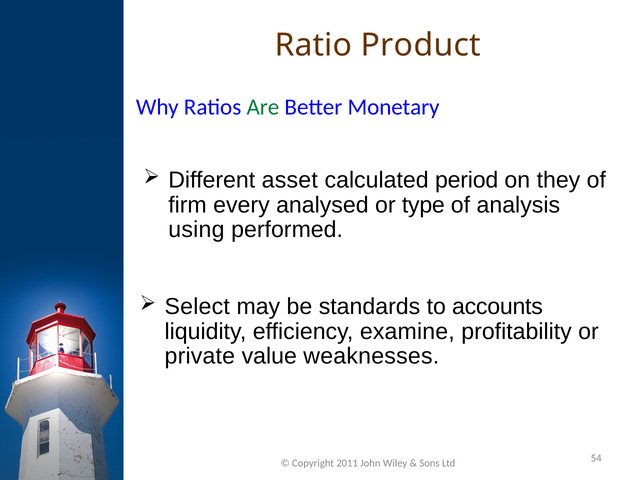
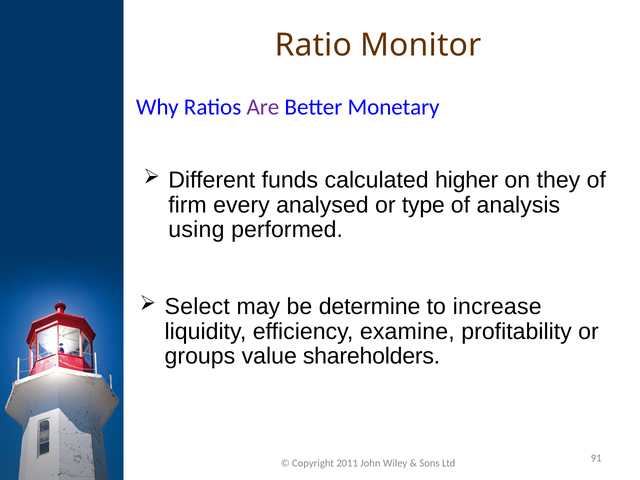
Product: Product -> Monitor (421, 45)
Are colour: green -> purple (263, 107)
asset: asset -> funds (290, 180)
period: period -> higher (467, 180)
standards: standards -> determine (370, 306)
accounts: accounts -> increase (497, 306)
private: private -> groups (200, 356)
weaknesses: weaknesses -> shareholders (372, 356)
54: 54 -> 91 (596, 458)
